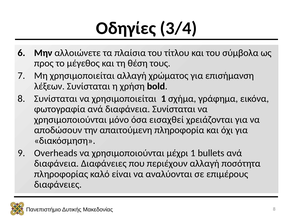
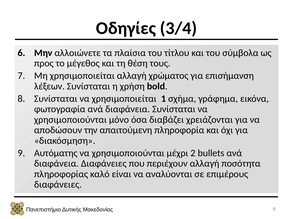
εισαχθεί: εισαχθεί -> διαβάζει (167, 120)
Overheads: Overheads -> Αυτόματης (56, 154)
μέχρι 1: 1 -> 2 (193, 154)
